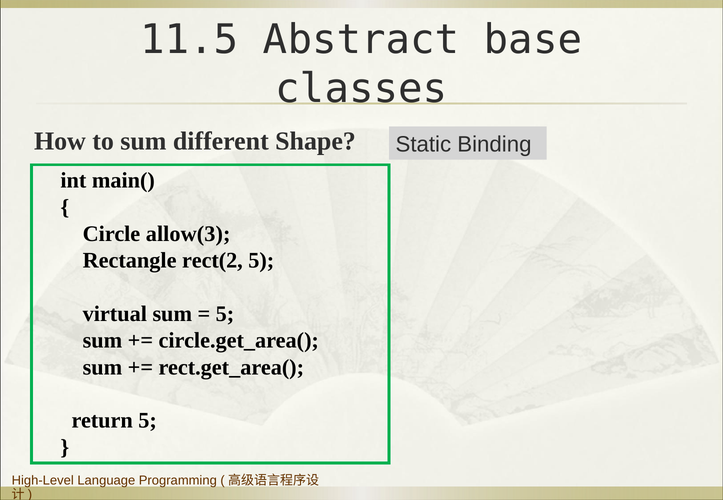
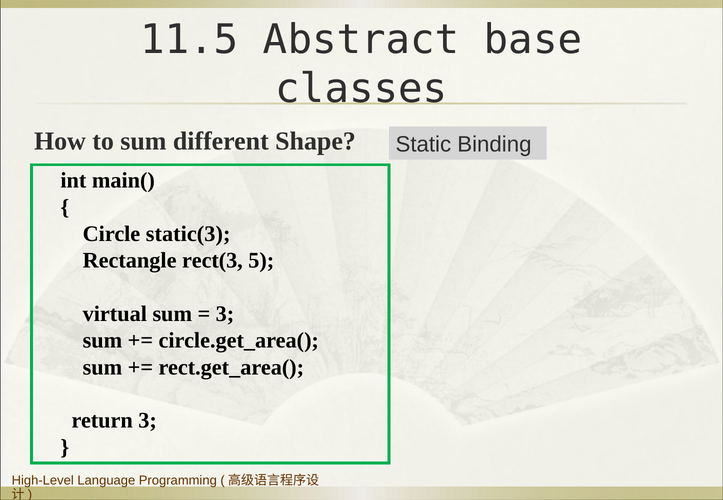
allow(3: allow(3 -> static(3 (188, 234)
rect(2: rect(2 -> rect(3 (212, 261)
5: 5 -> 3 (225, 314)
return 5: 5 -> 3 (148, 421)
